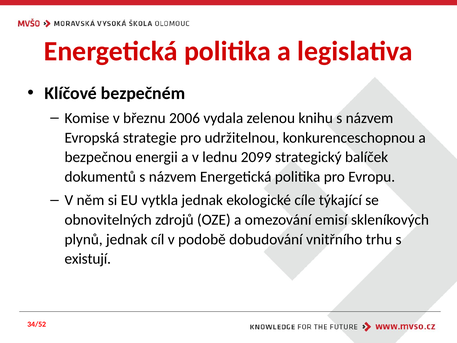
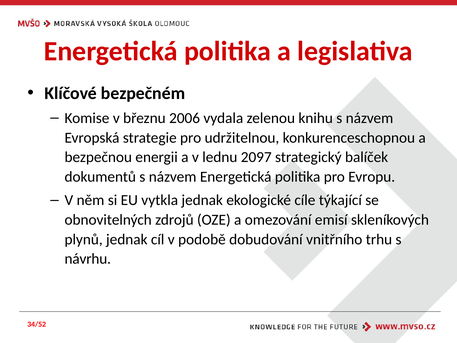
2099: 2099 -> 2097 (256, 157)
existují: existují -> návrhu (88, 259)
